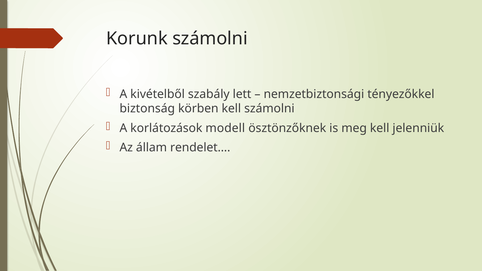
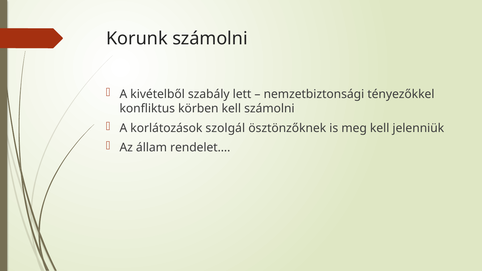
biztonság: biztonság -> konfliktus (147, 109)
modell: modell -> szolgál (225, 128)
